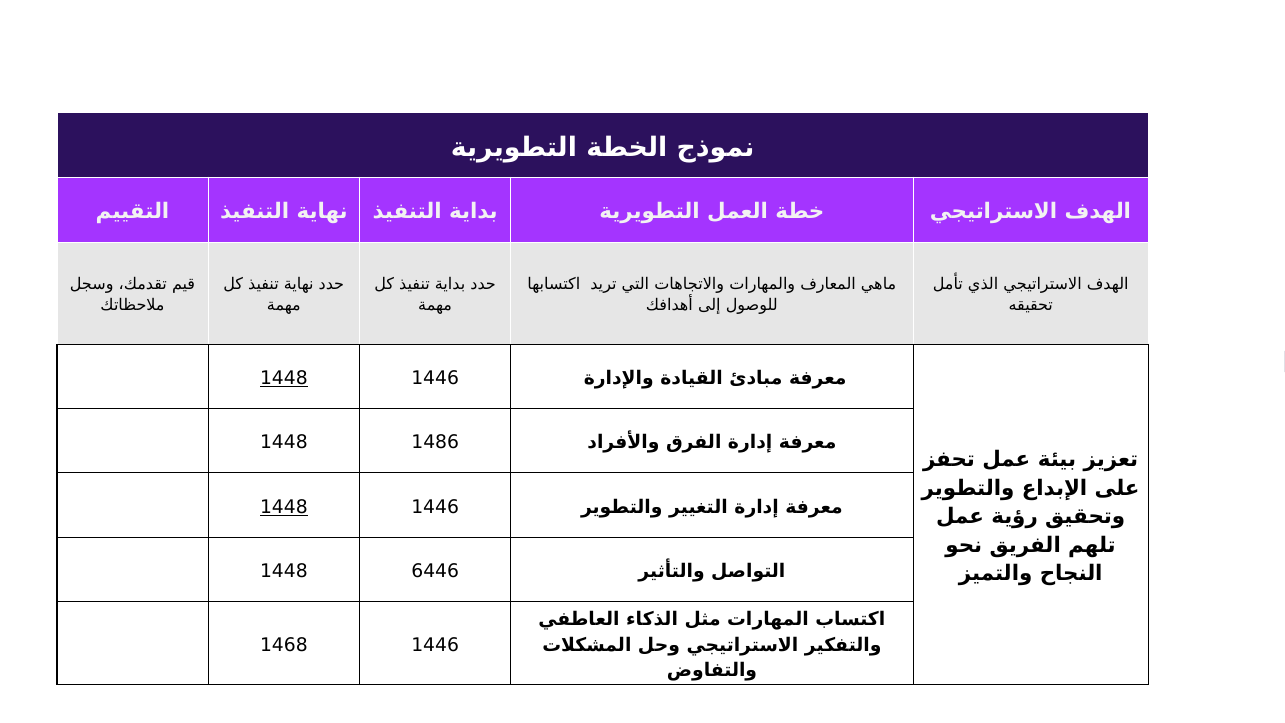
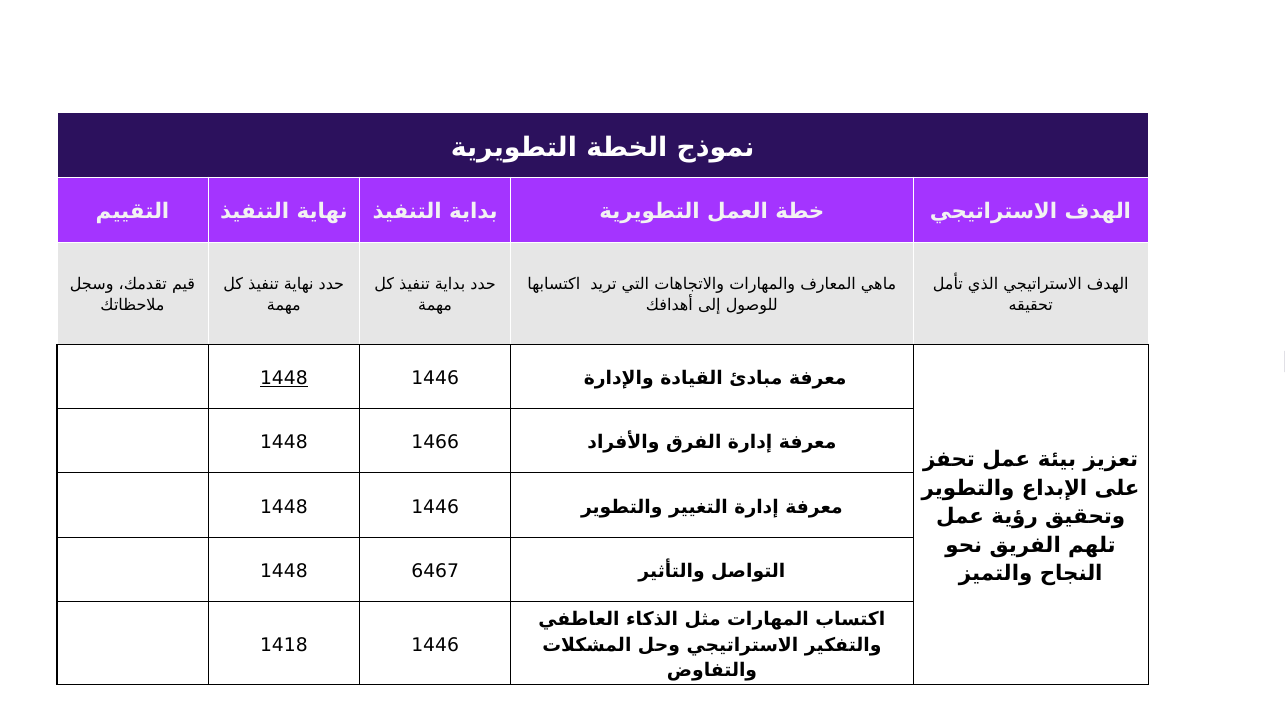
1486: 1486 -> 1466 (435, 443)
1448 underline: present -> none (284, 507)
6446: 6446 -> 6467 (435, 571)
1468: 1468 -> 1418 (284, 645)
